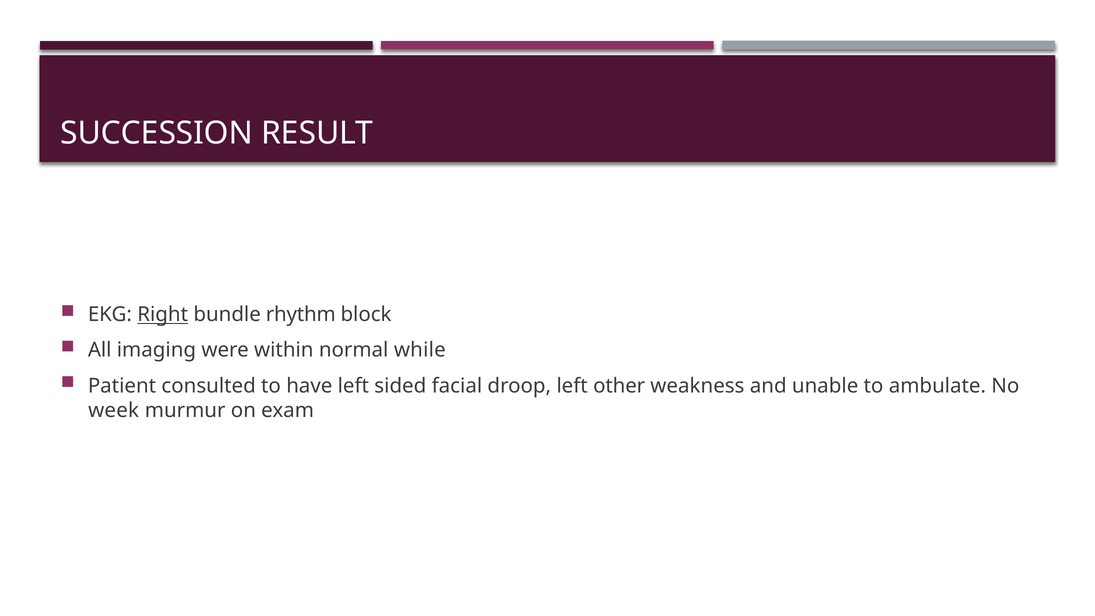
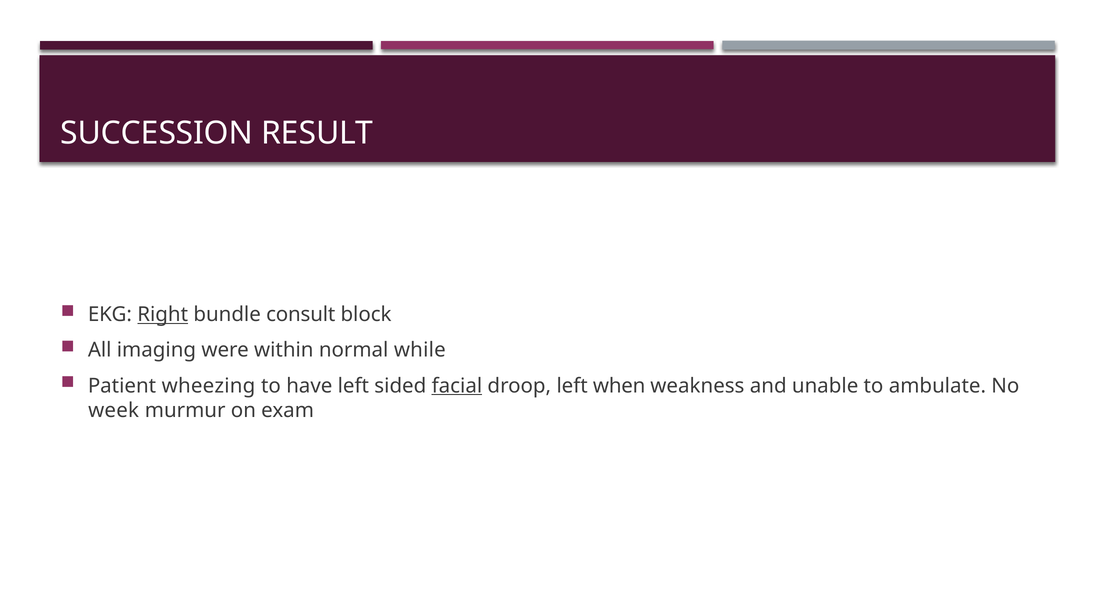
rhythm: rhythm -> consult (301, 315)
consulted: consulted -> wheezing (209, 386)
facial underline: none -> present (457, 386)
other: other -> when (619, 386)
